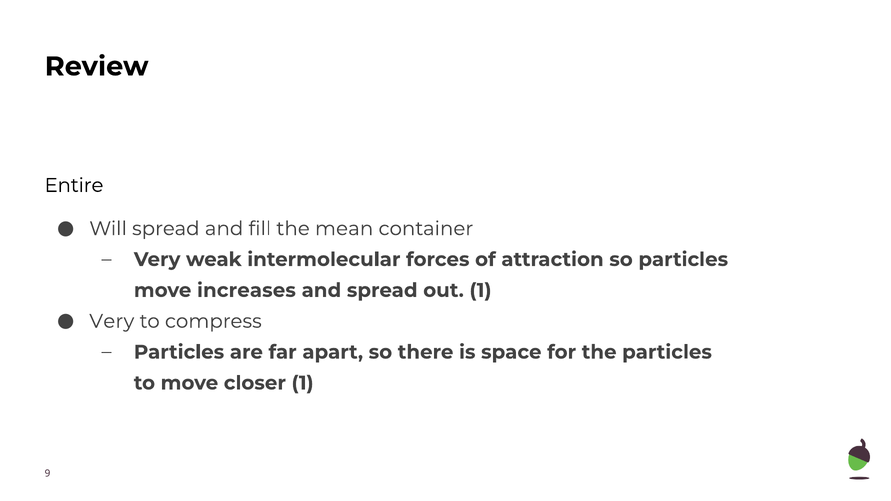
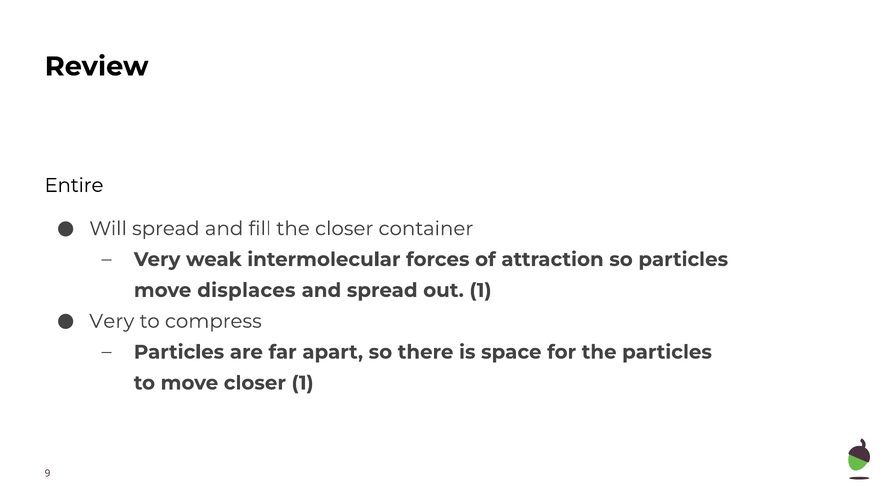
the mean: mean -> closer (344, 229)
increases: increases -> displaces (246, 290)
